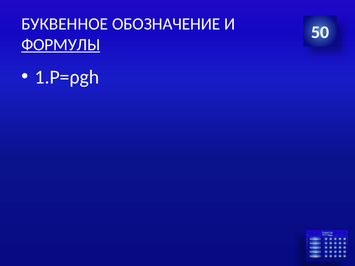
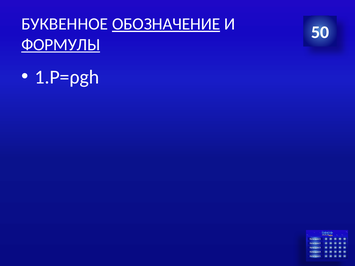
ОБОЗНАЧЕНИЕ underline: none -> present (166, 24)
